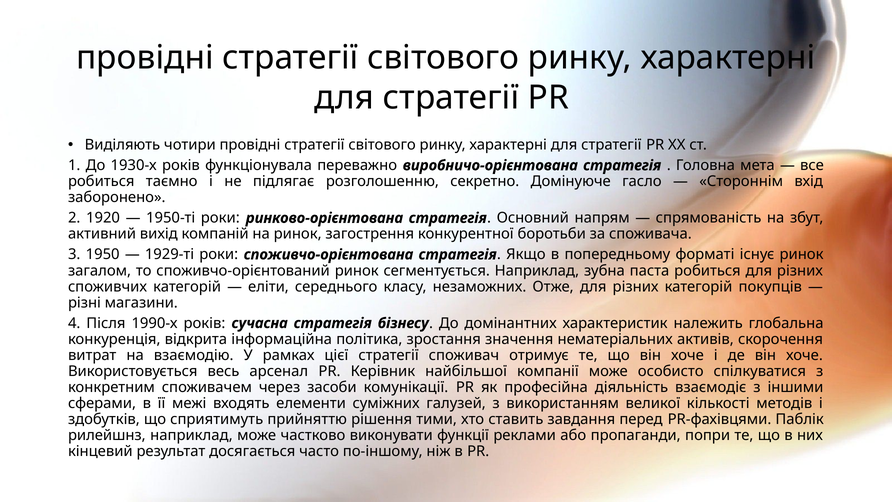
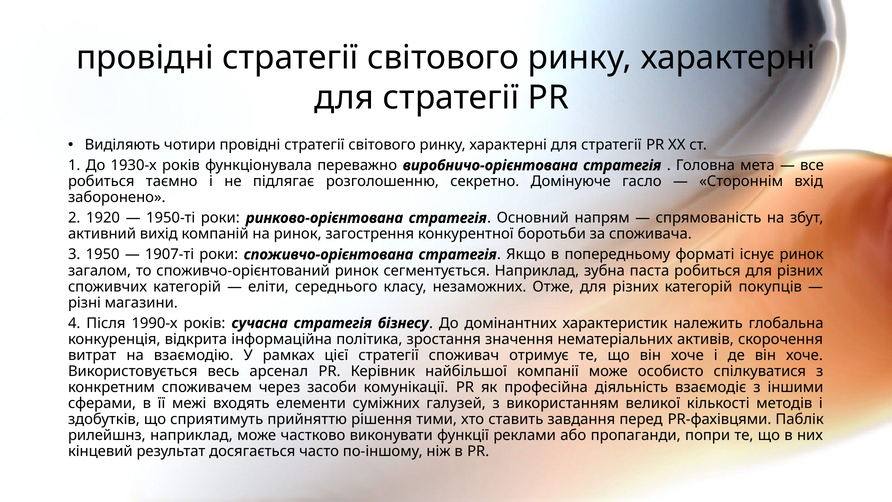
1929-ті: 1929-ті -> 1907-ті (170, 254)
